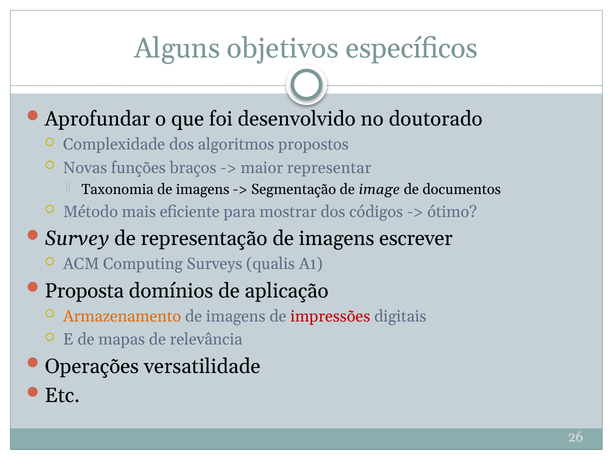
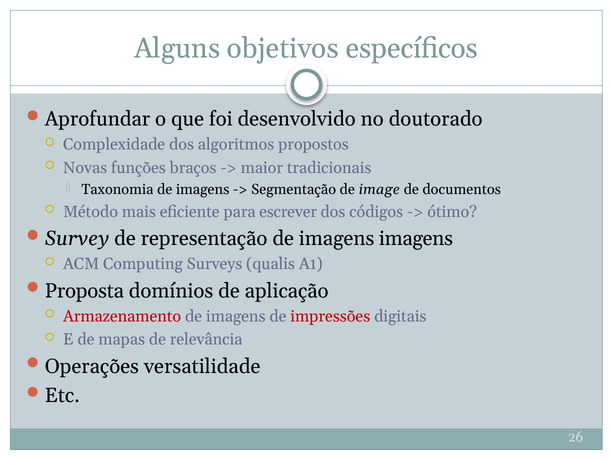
representar: representar -> tradicionais (329, 168)
mostrar: mostrar -> escrever (288, 212)
imagens escrever: escrever -> imagens (416, 238)
Armazenamento colour: orange -> red (122, 316)
